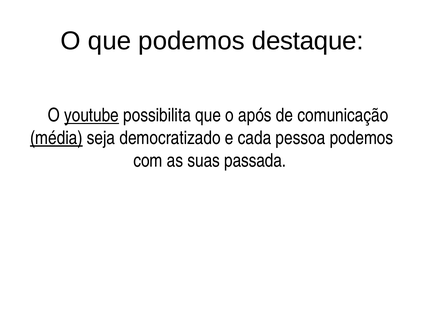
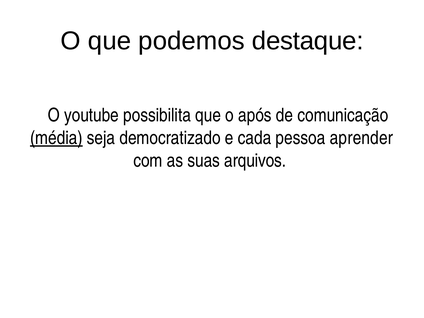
youtube underline: present -> none (92, 115)
pessoa podemos: podemos -> aprender (361, 138)
passada: passada -> arquivos (255, 161)
